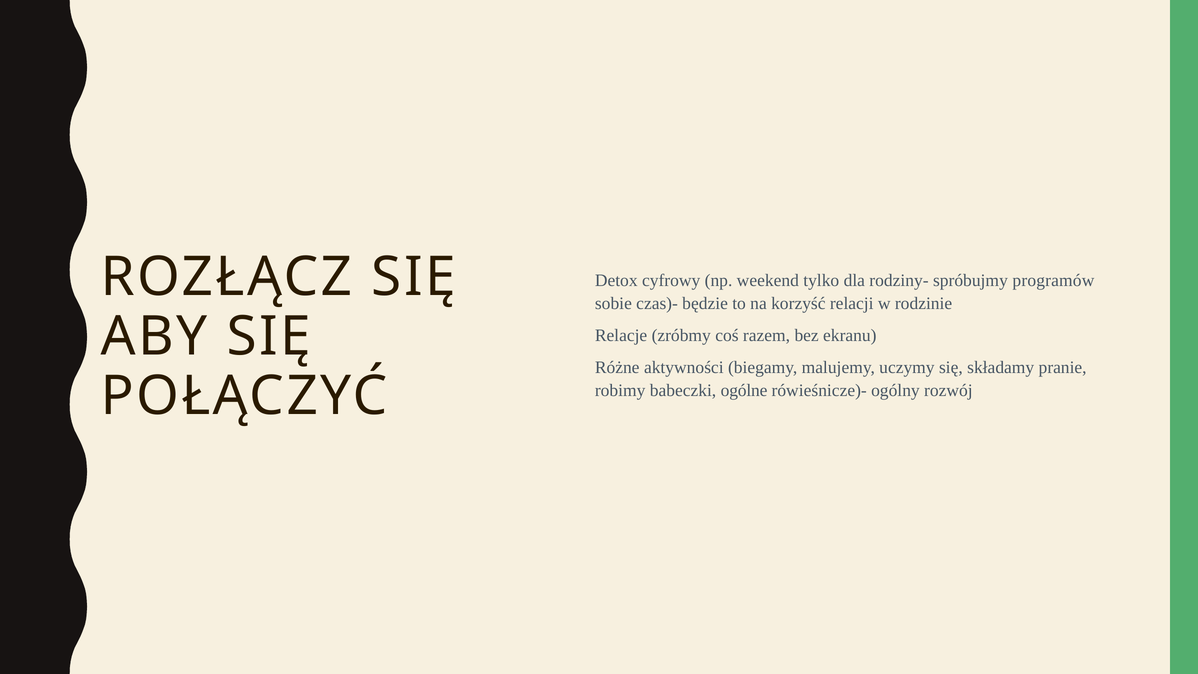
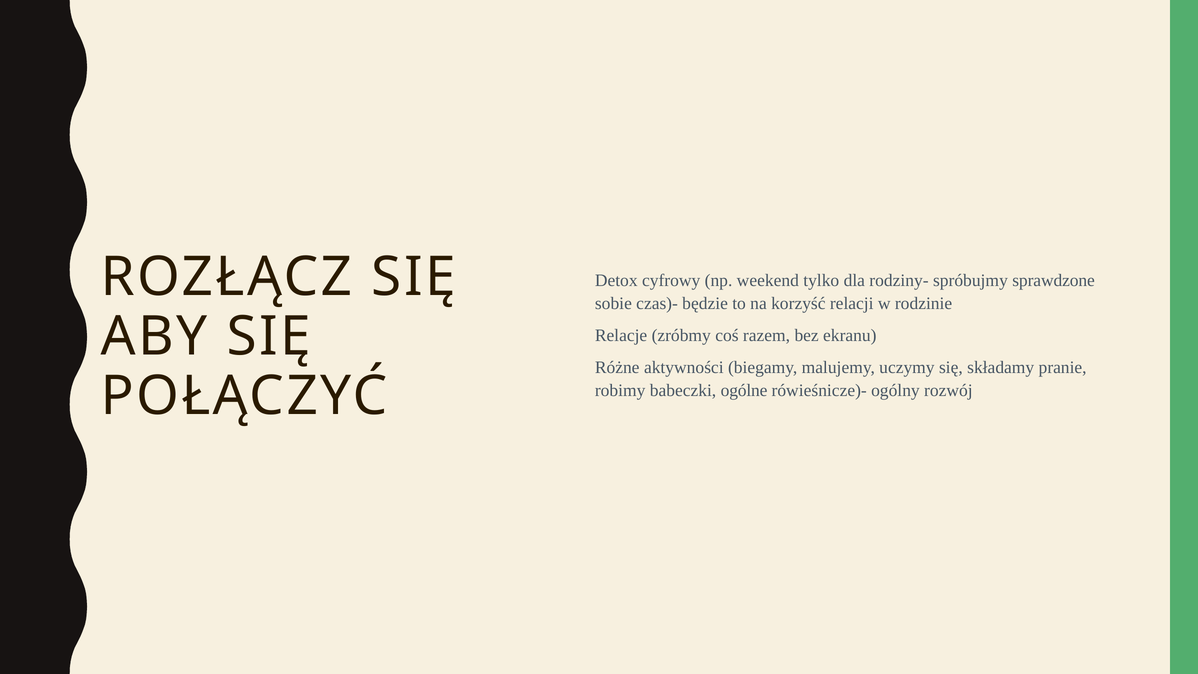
programów: programów -> sprawdzone (1054, 281)
